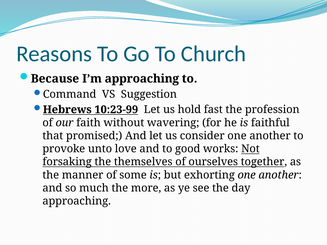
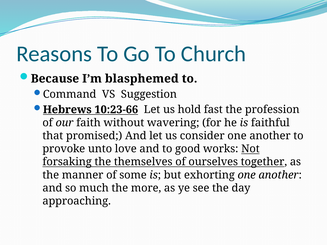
I’m approaching: approaching -> blasphemed (142, 79)
10:23-99: 10:23-99 -> 10:23-66 (116, 110)
